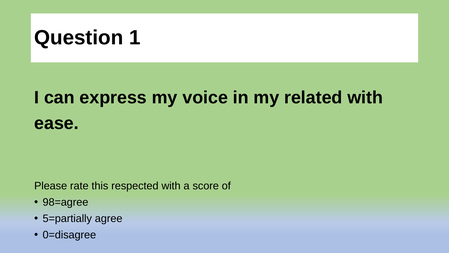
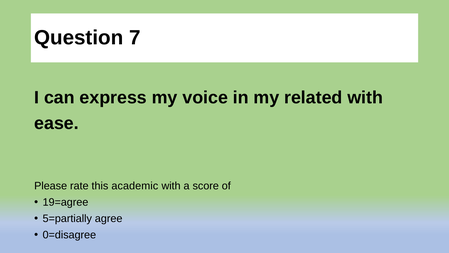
1: 1 -> 7 (135, 38)
respected: respected -> academic (135, 186)
98=agree: 98=agree -> 19=agree (65, 202)
